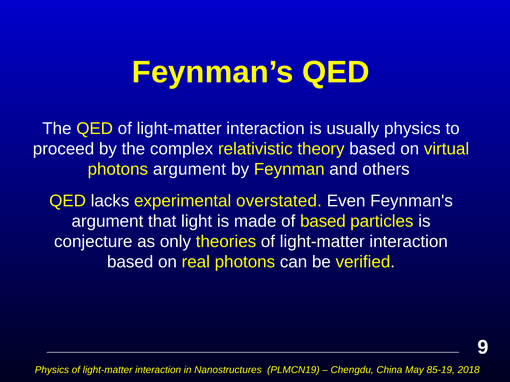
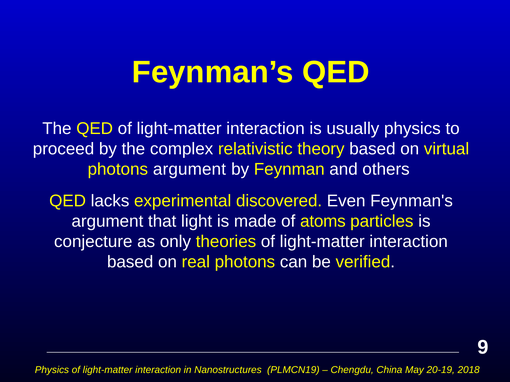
overstated: overstated -> discovered (279, 201)
of based: based -> atoms (323, 222)
85-19: 85-19 -> 20-19 (441, 370)
